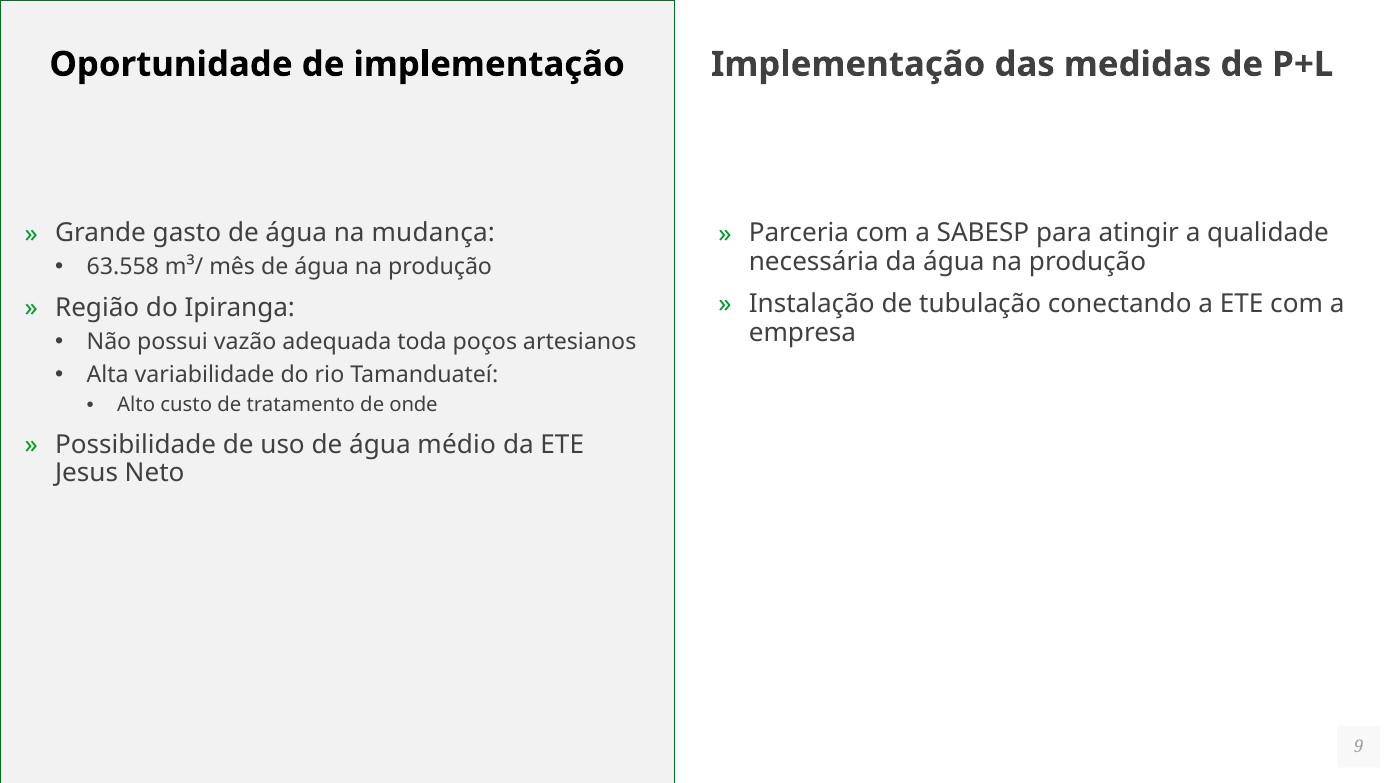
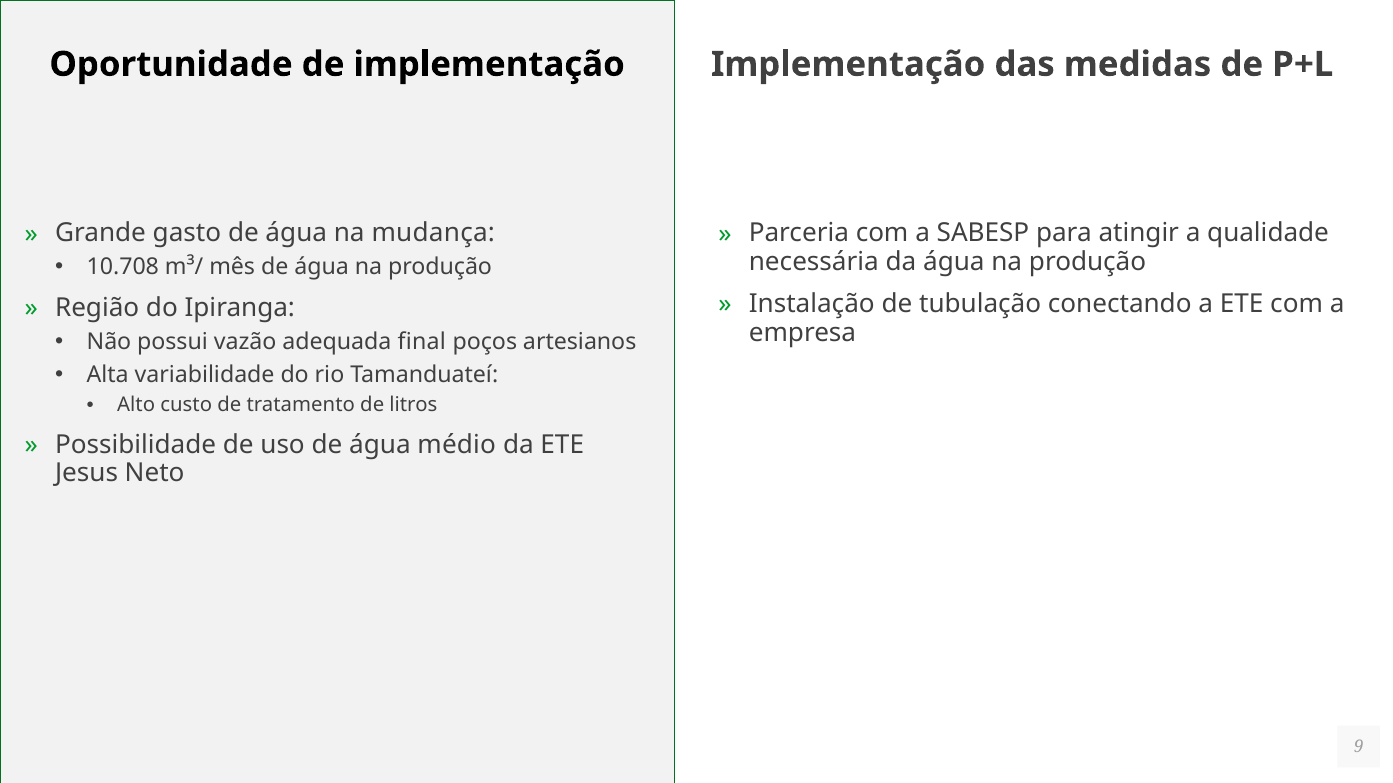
63.558: 63.558 -> 10.708 (123, 267)
toda: toda -> final (422, 342)
onde: onde -> litros (413, 405)
